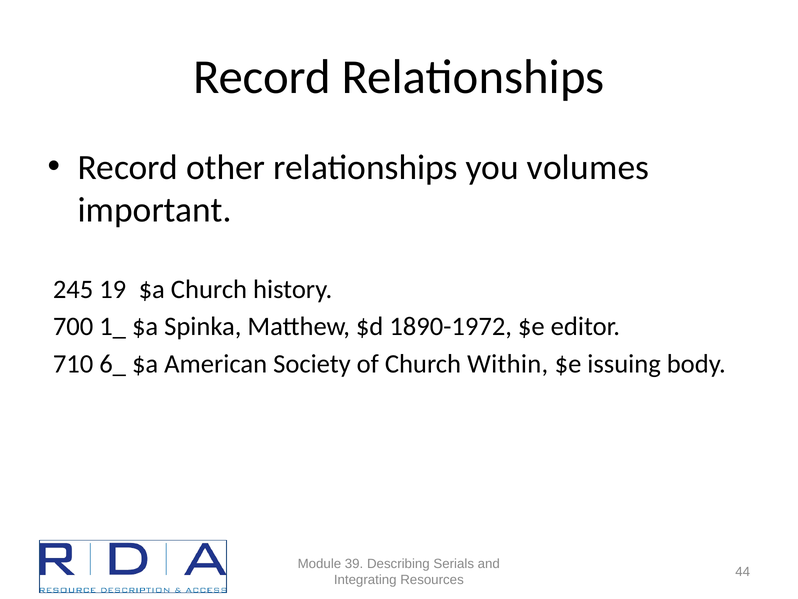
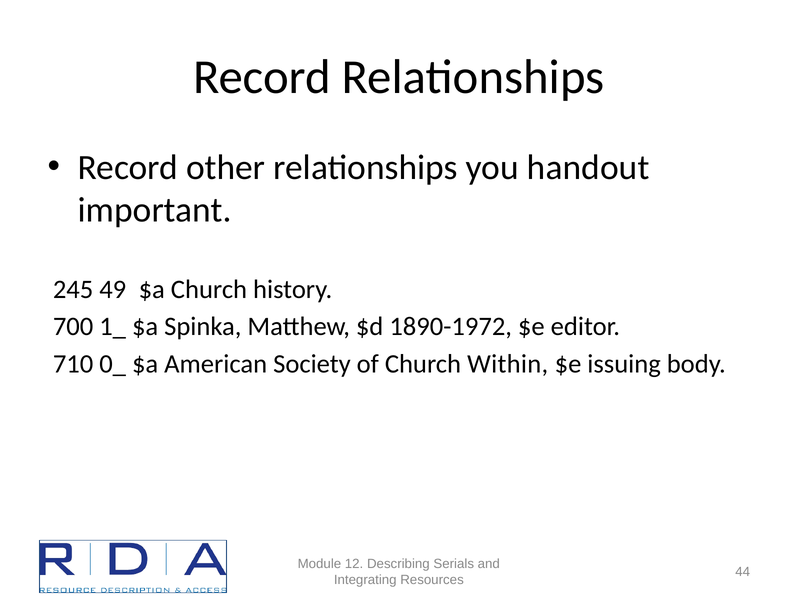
volumes: volumes -> handout (588, 167)
19: 19 -> 49 (113, 289)
6_: 6_ -> 0_ (113, 364)
39: 39 -> 12 (354, 564)
